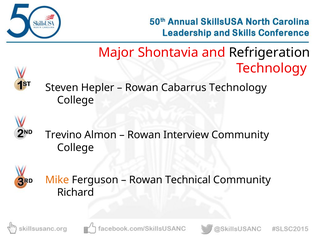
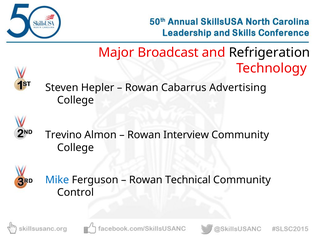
Shontavia: Shontavia -> Broadcast (168, 53)
Cabarrus Technology: Technology -> Advertising (238, 88)
Mike colour: orange -> blue (57, 180)
Richard: Richard -> Control (76, 192)
